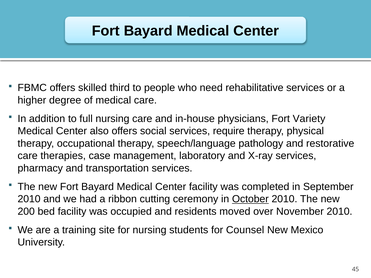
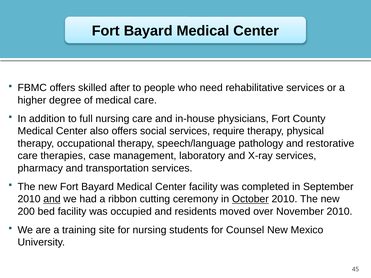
third: third -> after (120, 88)
Variety: Variety -> County (309, 119)
and underline: none -> present (52, 199)
